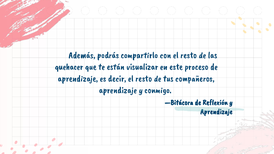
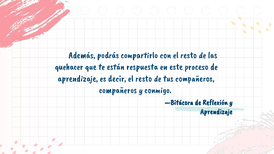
visualizar: visualizar -> respuesta (142, 67)
aprendizaje: aprendizaje -> compañeros (118, 90)
